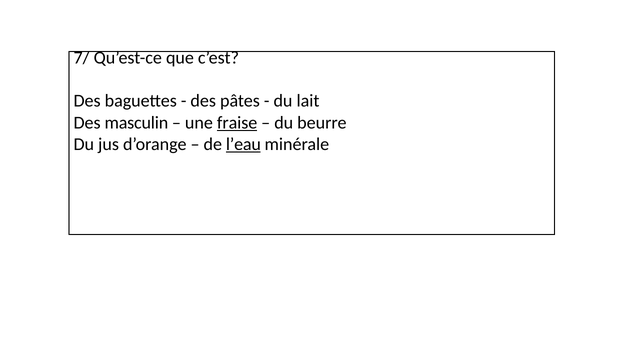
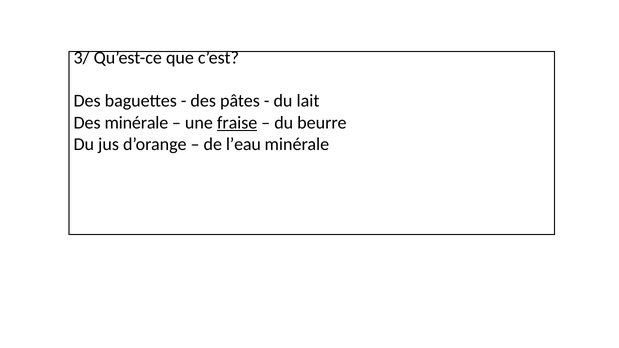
7/: 7/ -> 3/ (82, 58)
Des masculin: masculin -> minérale (136, 123)
l’eau underline: present -> none (243, 144)
